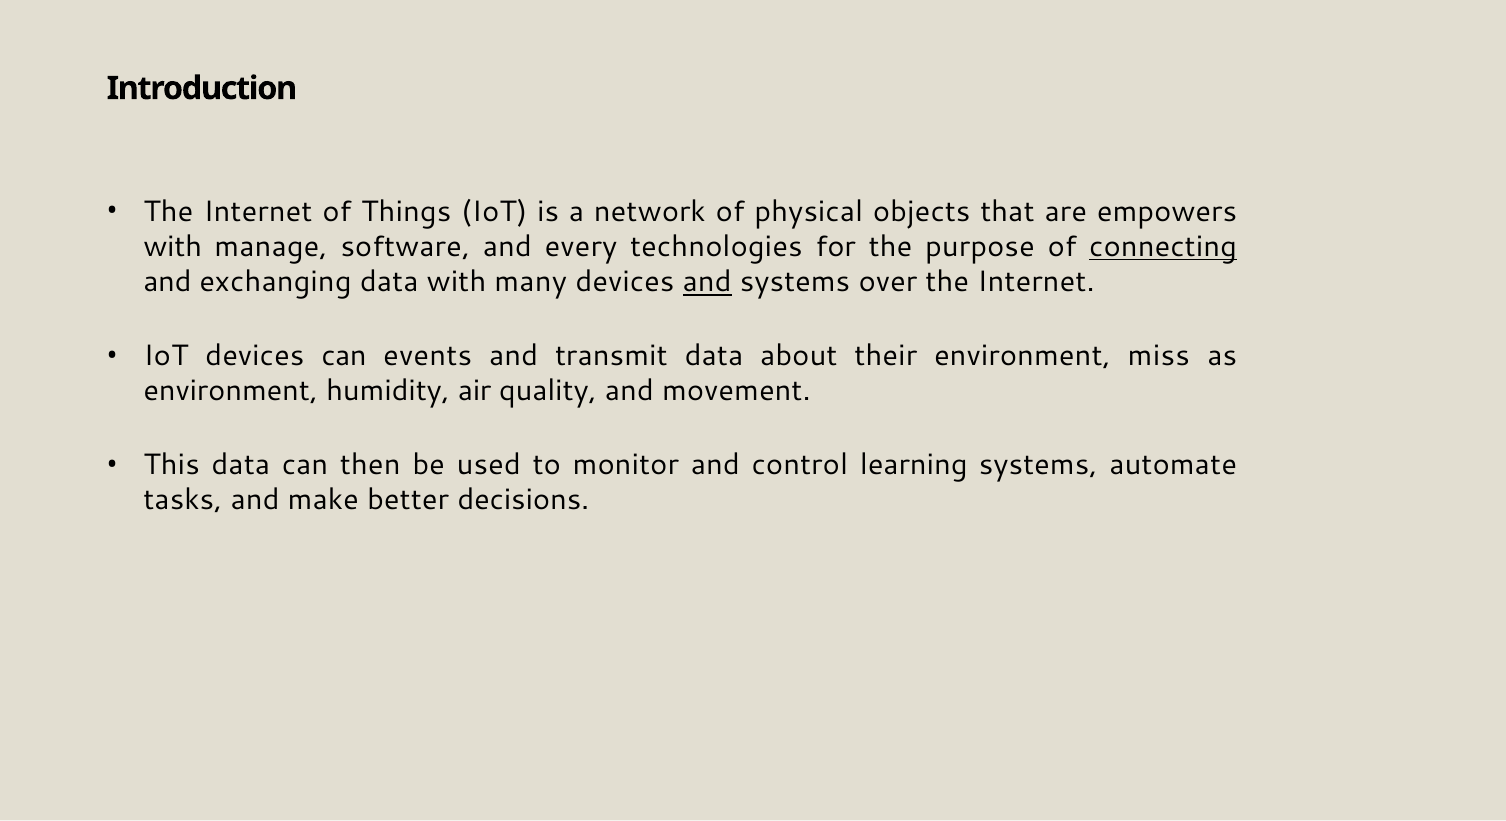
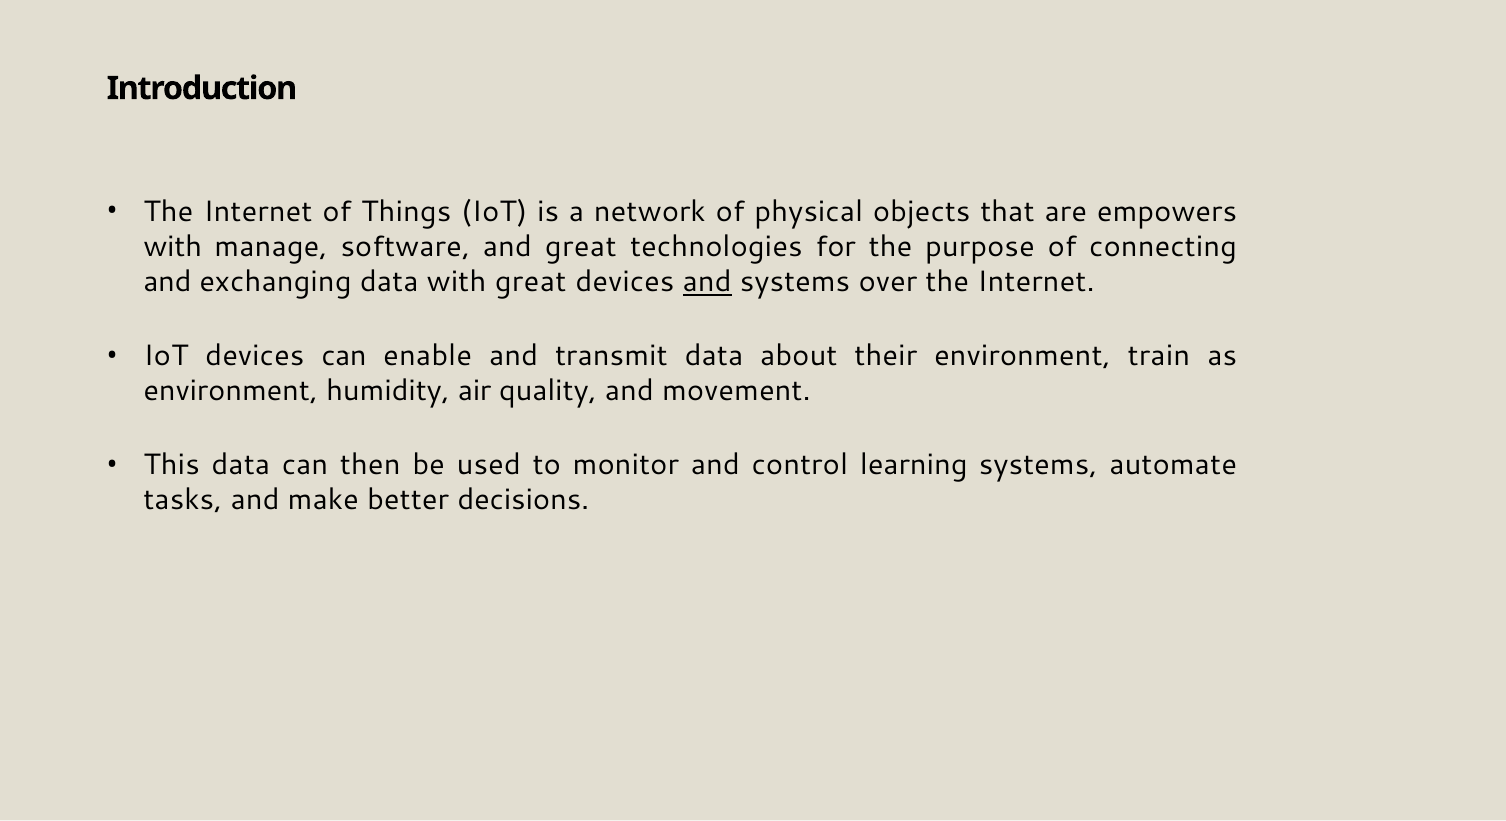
and every: every -> great (581, 247)
connecting underline: present -> none (1163, 247)
with many: many -> great (531, 282)
events: events -> enable (428, 356)
miss: miss -> train (1159, 356)
